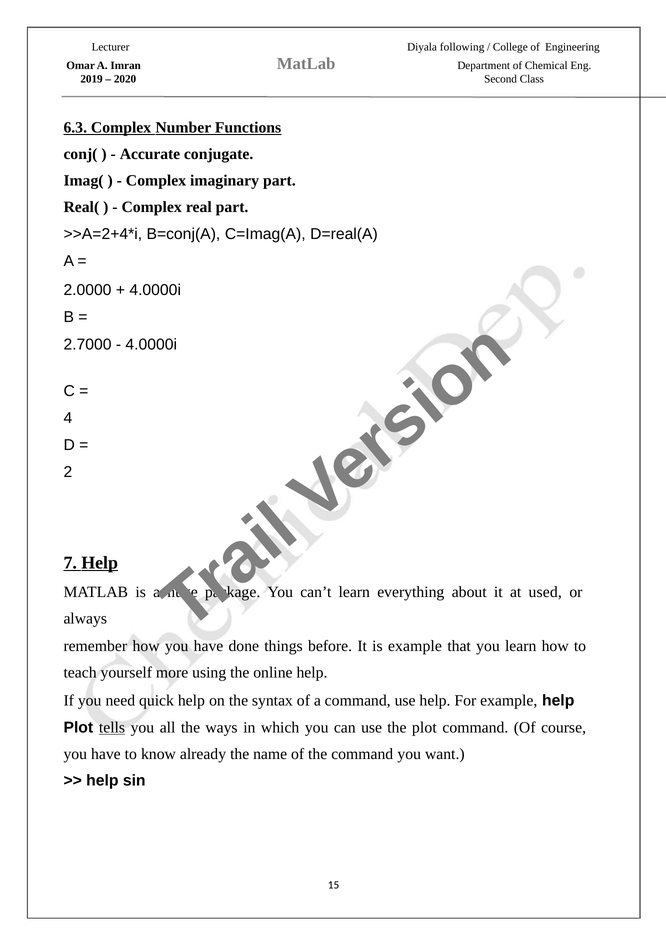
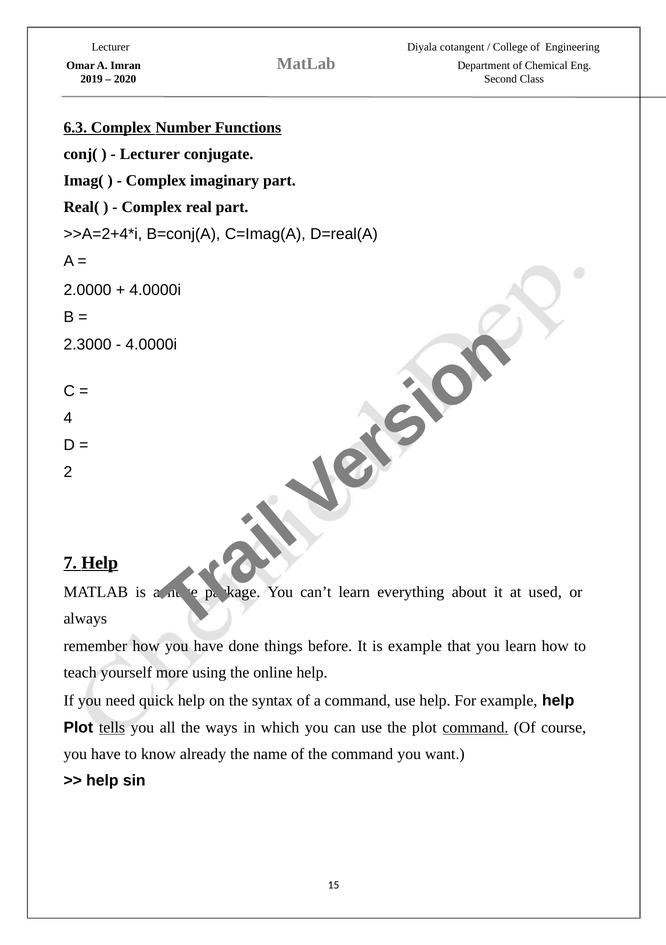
following: following -> cotangent (462, 47)
Accurate: Accurate -> Lecturer (150, 154)
2.7000: 2.7000 -> 2.3000 (88, 344)
command underline: none -> present (475, 727)
